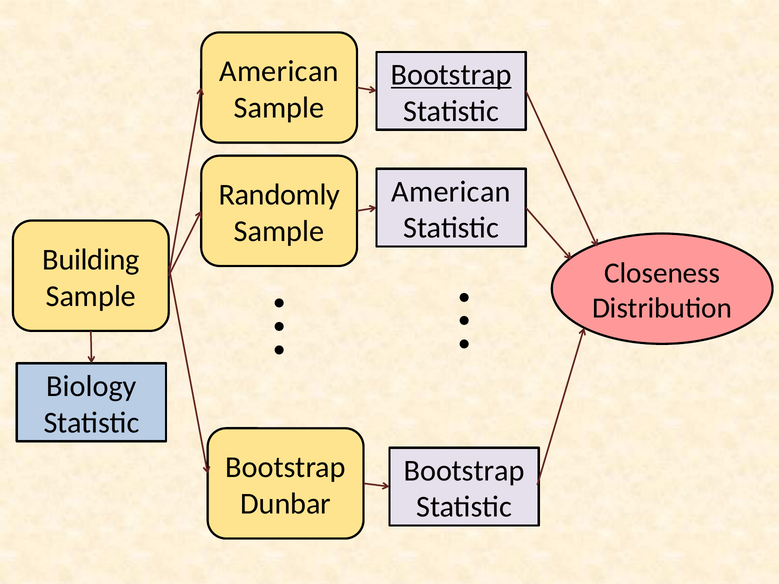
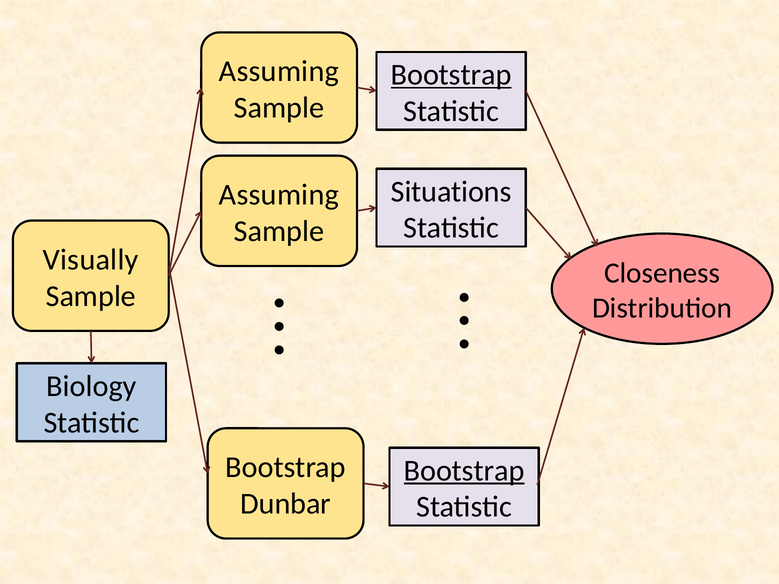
American: American -> Assuming (279, 71)
American: American -> Situations (451, 192)
Randomly: Randomly -> Assuming (279, 195)
Building: Building -> Visually (91, 260)
Bootstrap underline: none -> present (464, 471)
